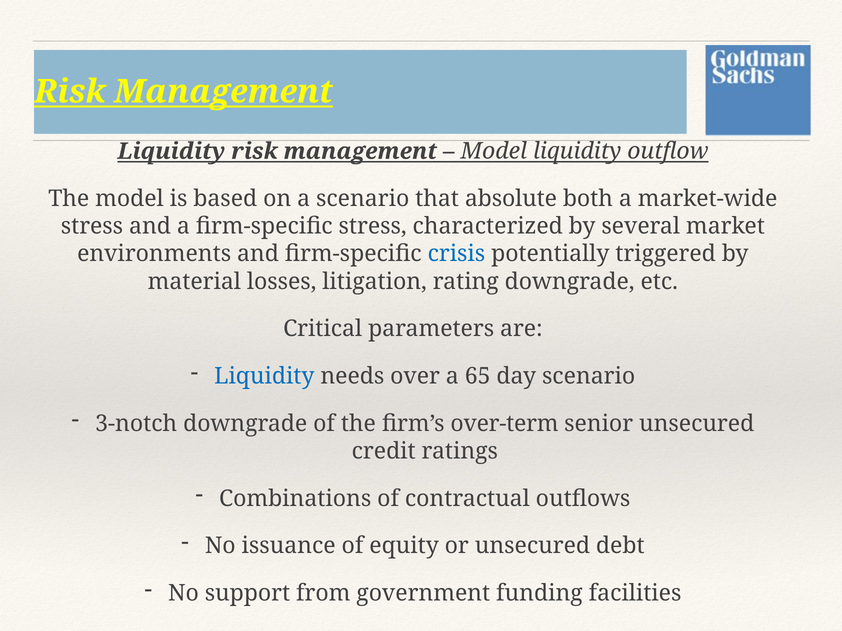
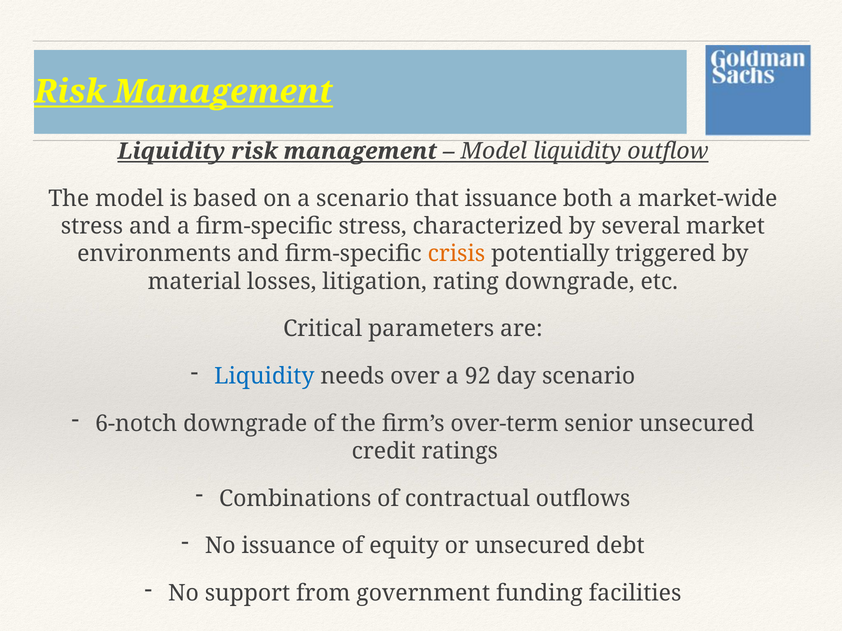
that absolute: absolute -> issuance (511, 199)
crisis colour: blue -> orange (456, 254)
65: 65 -> 92 (478, 376)
3-notch: 3-notch -> 6-notch (136, 424)
